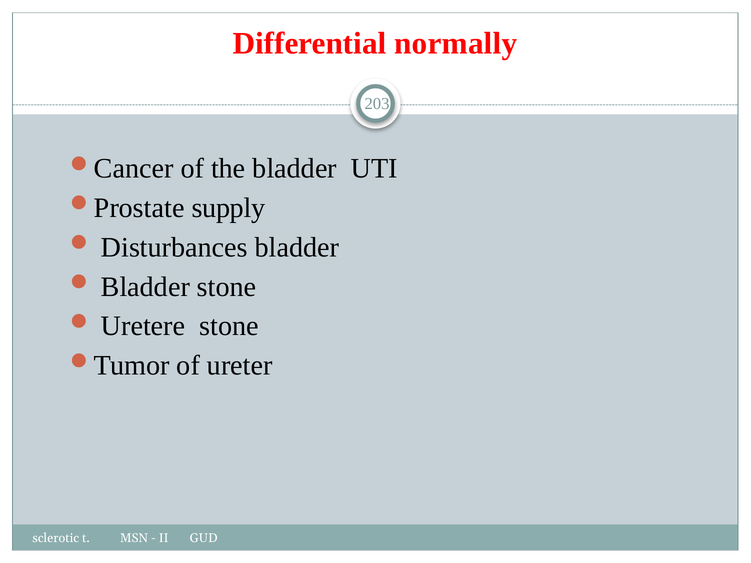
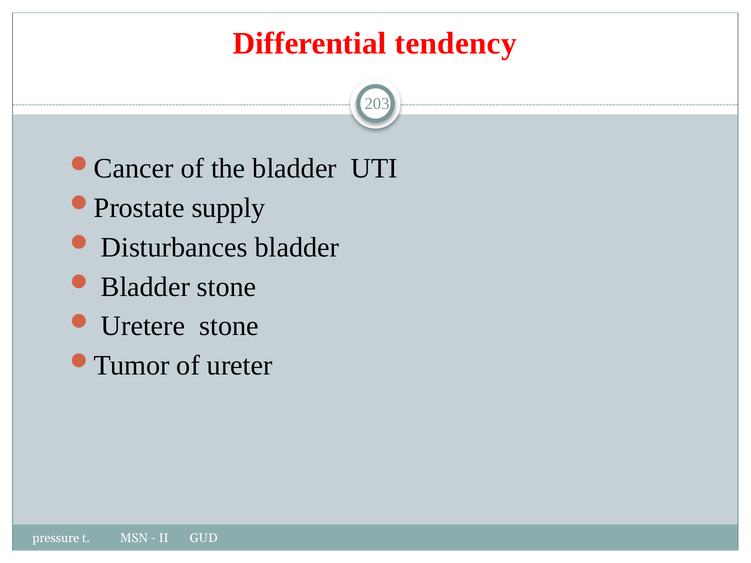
normally: normally -> tendency (456, 43)
sclerotic: sclerotic -> pressure (56, 539)
